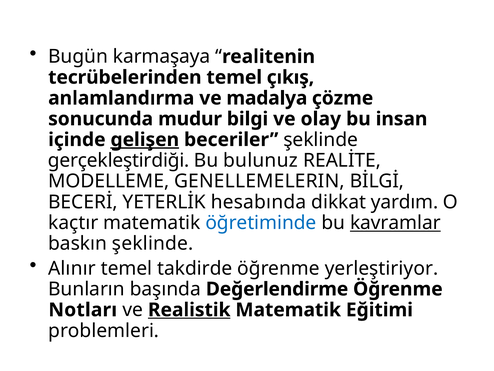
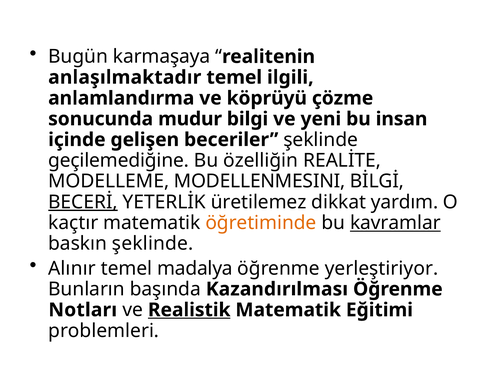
tecrübelerinden: tecrübelerinden -> anlaşılmaktadır (125, 77)
çıkış: çıkış -> ilgili (290, 77)
madalya: madalya -> köprüyü (267, 98)
olay: olay -> yeni (321, 119)
gelişen underline: present -> none (145, 140)
gerçekleştirdiği: gerçekleştirdiği -> geçilemediğine (119, 160)
bulunuz: bulunuz -> özelliğin (261, 160)
GENELLEMELERIN: GENELLEMELERIN -> MODELLENMESINI (260, 181)
BECERİ underline: none -> present (83, 202)
hesabında: hesabında -> üretilemez (259, 202)
öğretiminde colour: blue -> orange (261, 223)
takdirde: takdirde -> madalya (195, 268)
Değerlendirme: Değerlendirme -> Kazandırılması (277, 289)
